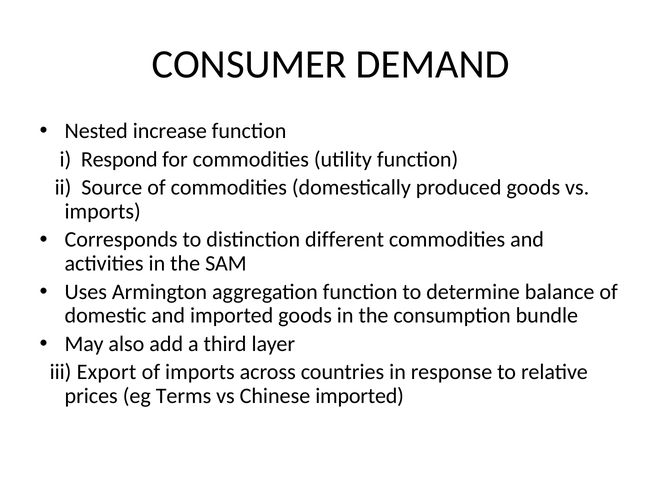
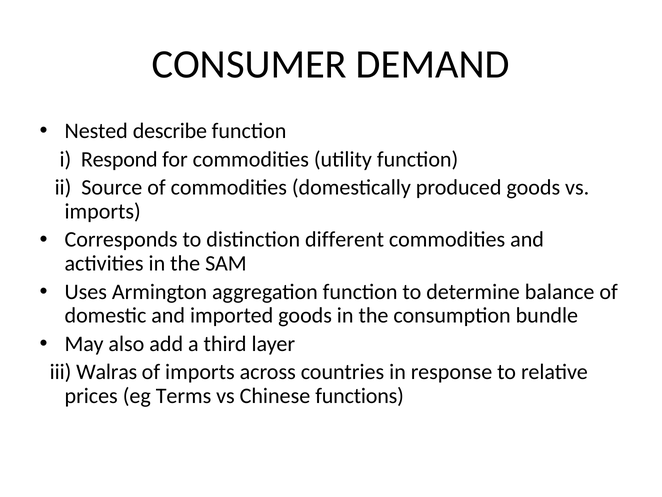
increase: increase -> describe (170, 131)
Export: Export -> Walras (107, 372)
Chinese imported: imported -> functions (360, 396)
